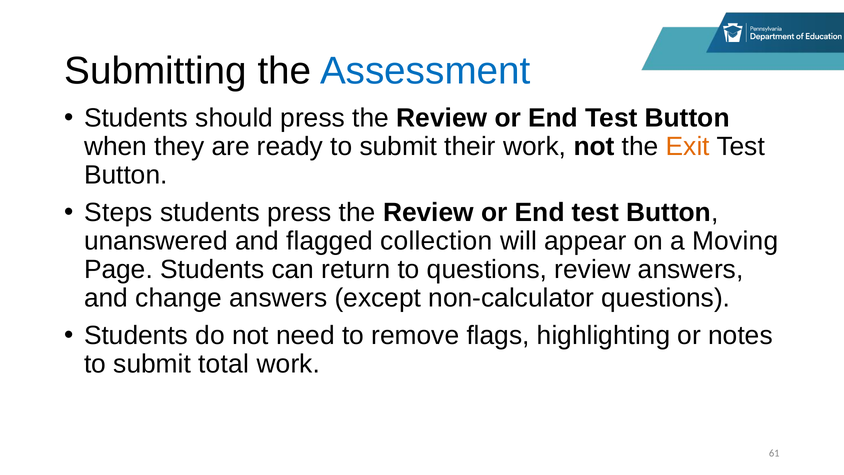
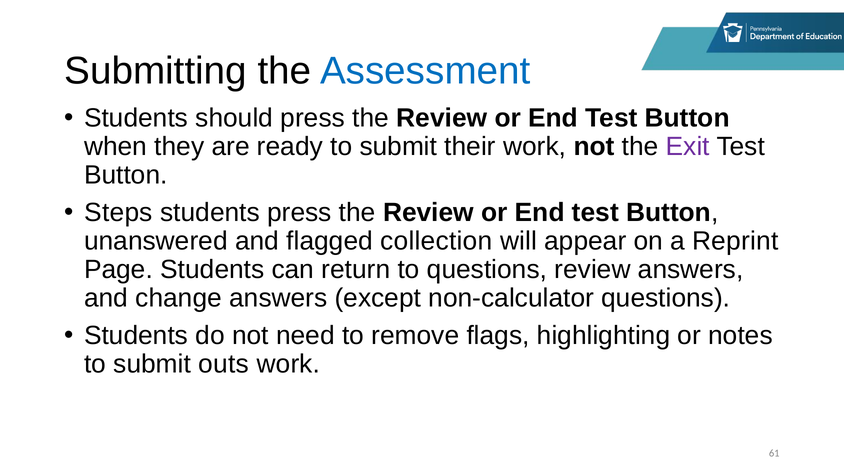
Exit colour: orange -> purple (688, 147)
Moving: Moving -> Reprint (735, 241)
total: total -> outs (224, 364)
